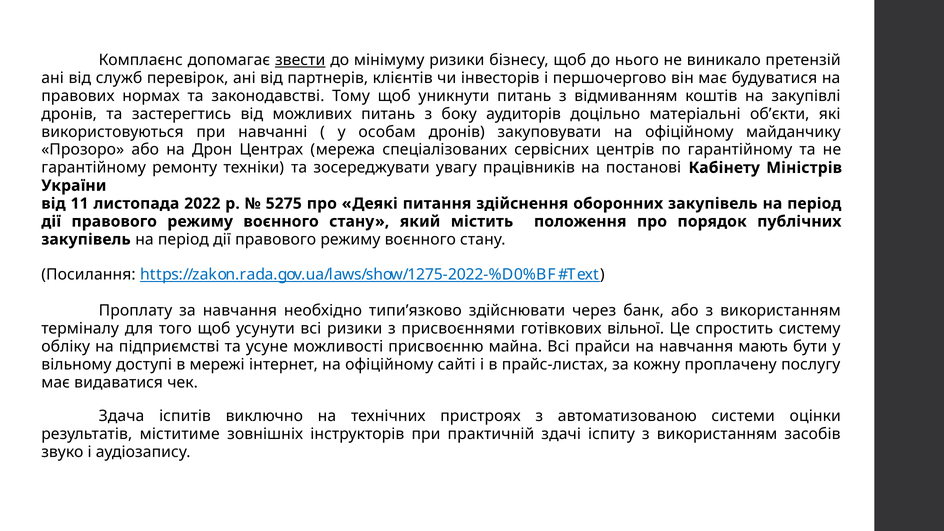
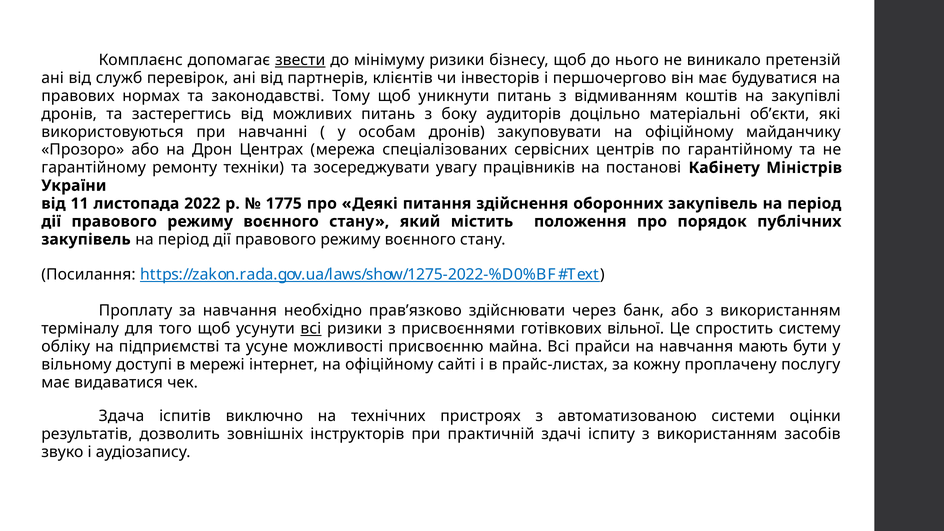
5275: 5275 -> 1775 (284, 204)
типи’язково: типи’язково -> прав’язково (415, 311)
всі underline: none -> present (311, 329)
міститиме: міститиме -> дозволить (180, 434)
